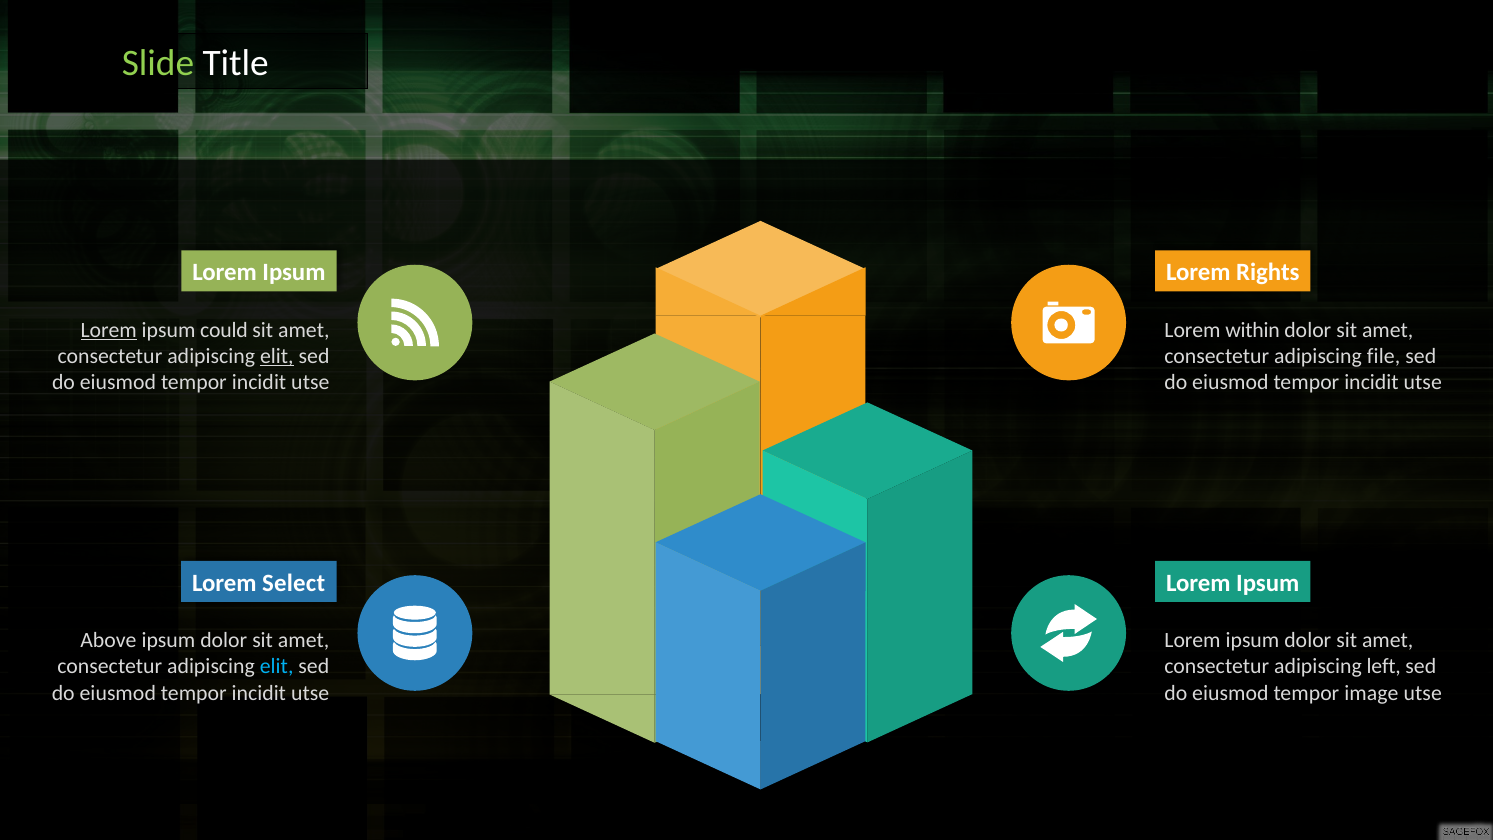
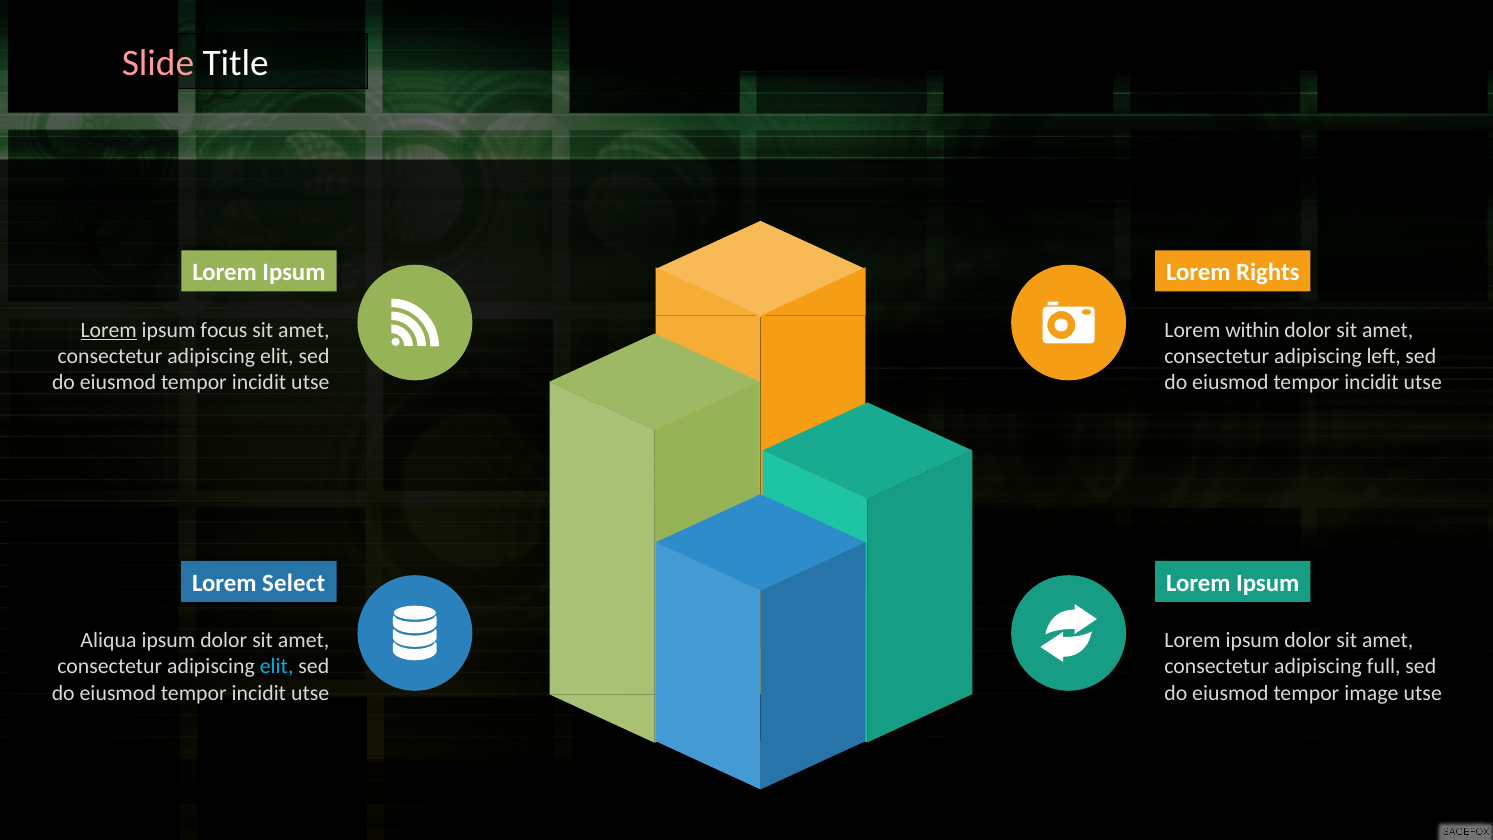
Slide colour: light green -> pink (158, 64)
could: could -> focus (224, 330)
elit underline: present -> none (277, 356)
file: file -> left (1384, 356)
Above: Above -> Aliqua (108, 640)
left: left -> full (1384, 667)
